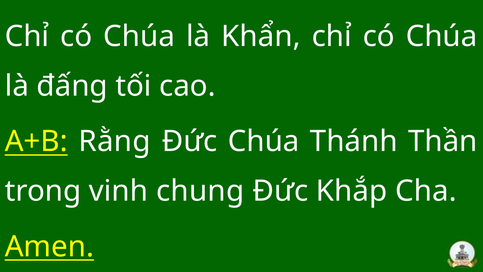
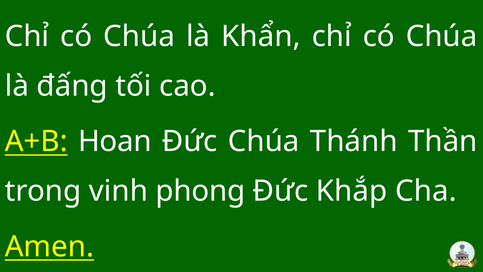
Rằng: Rằng -> Hoan (115, 141)
chung: chung -> phong (200, 191)
